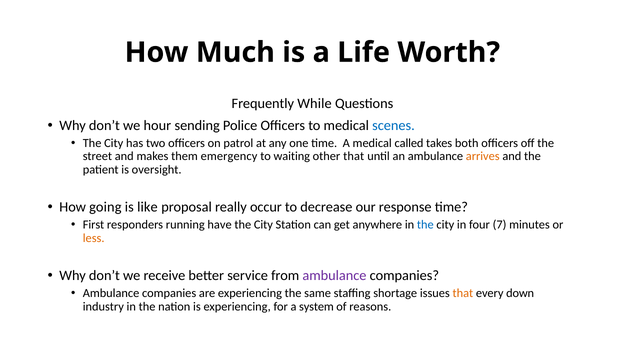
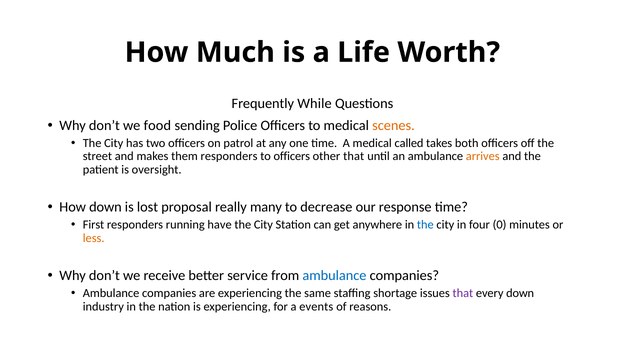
hour: hour -> food (157, 126)
scenes colour: blue -> orange (393, 126)
them emergency: emergency -> responders (229, 157)
to waiting: waiting -> officers (292, 157)
How going: going -> down (105, 207)
like: like -> lost (148, 207)
occur: occur -> many (266, 207)
7: 7 -> 0 (500, 225)
ambulance colour: purple -> blue (334, 276)
that colour: orange -> purple (463, 294)
system: system -> events (316, 307)
